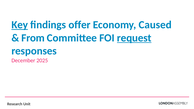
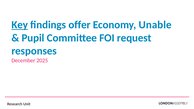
Caused: Caused -> Unable (155, 25)
From: From -> Pupil (33, 38)
request underline: present -> none (134, 38)
